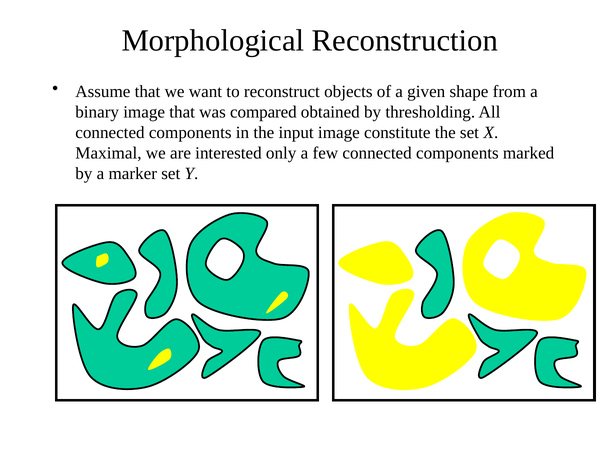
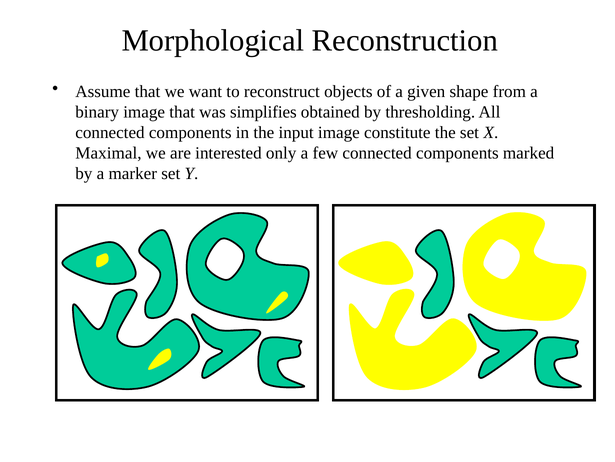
compared: compared -> simplifies (263, 112)
